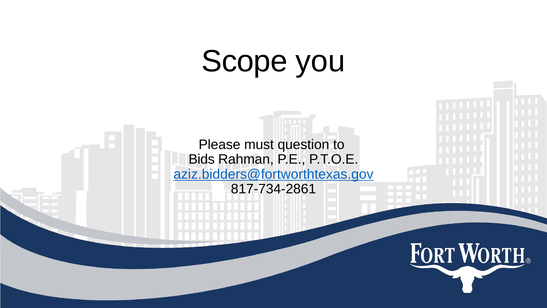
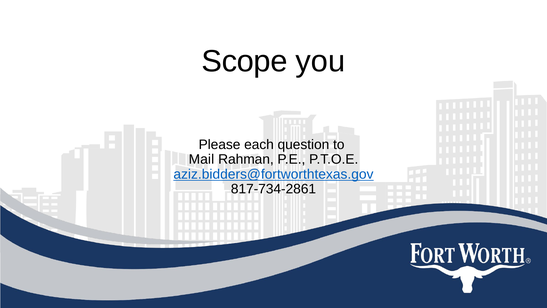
must: must -> each (259, 144)
Bids: Bids -> Mail (201, 159)
